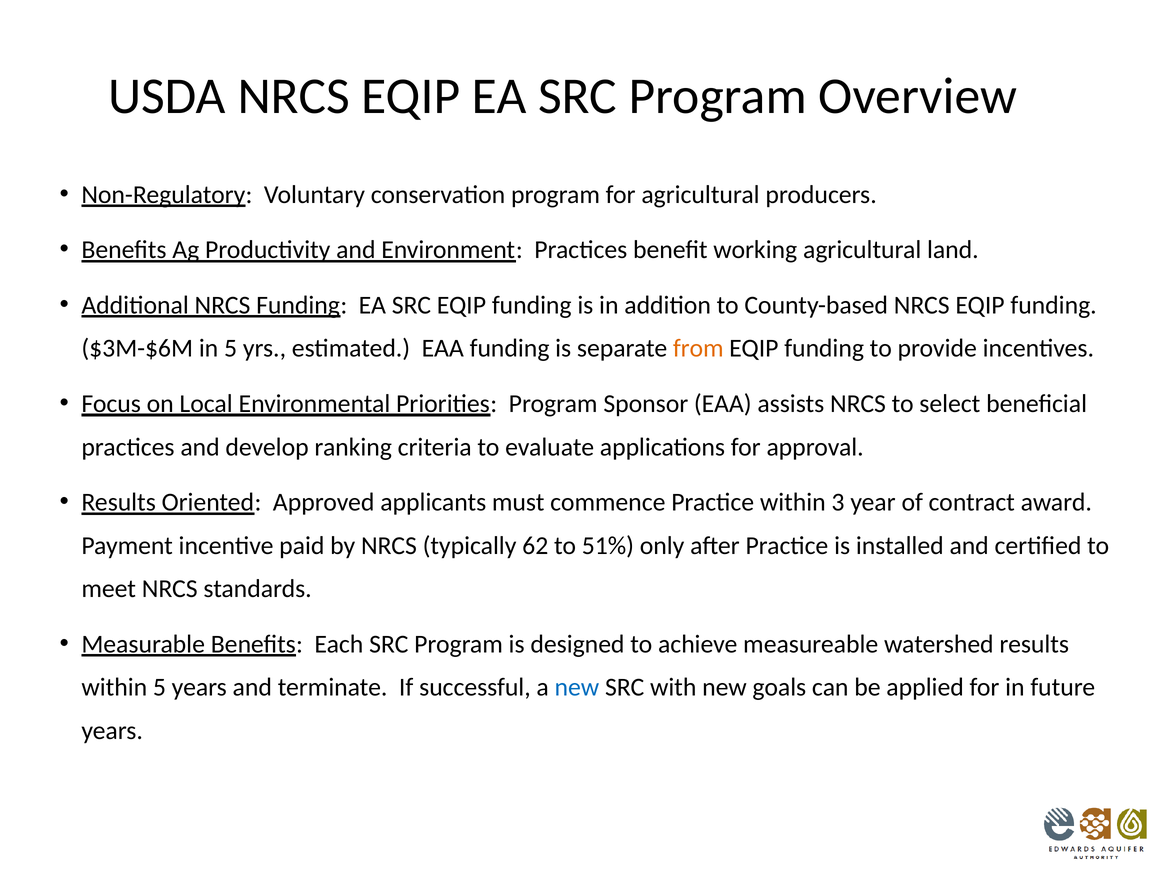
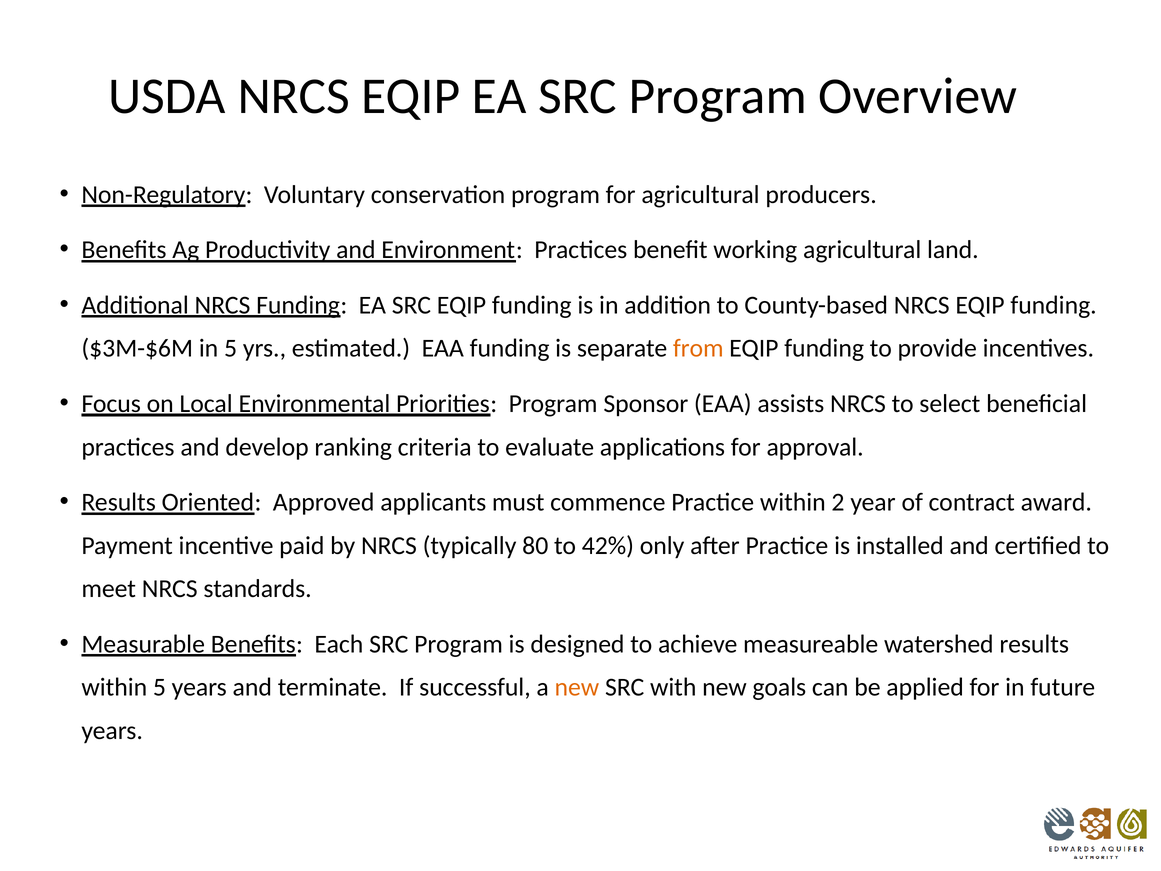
3: 3 -> 2 (838, 502)
62: 62 -> 80 (535, 545)
51%: 51% -> 42% (608, 545)
new colour: blue -> orange (577, 687)
